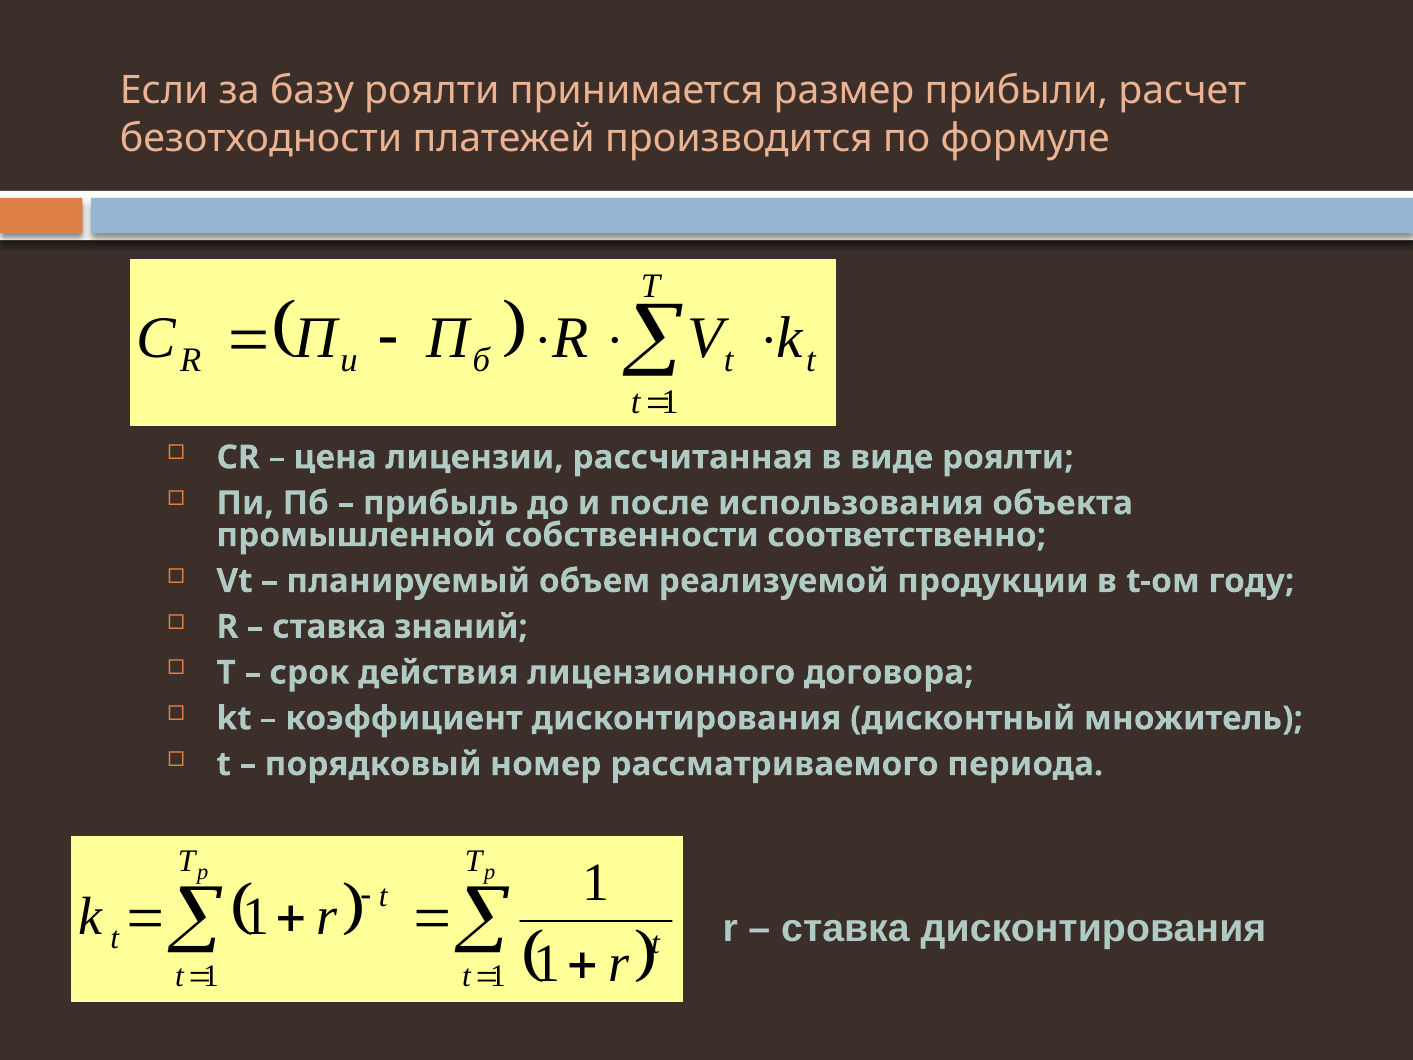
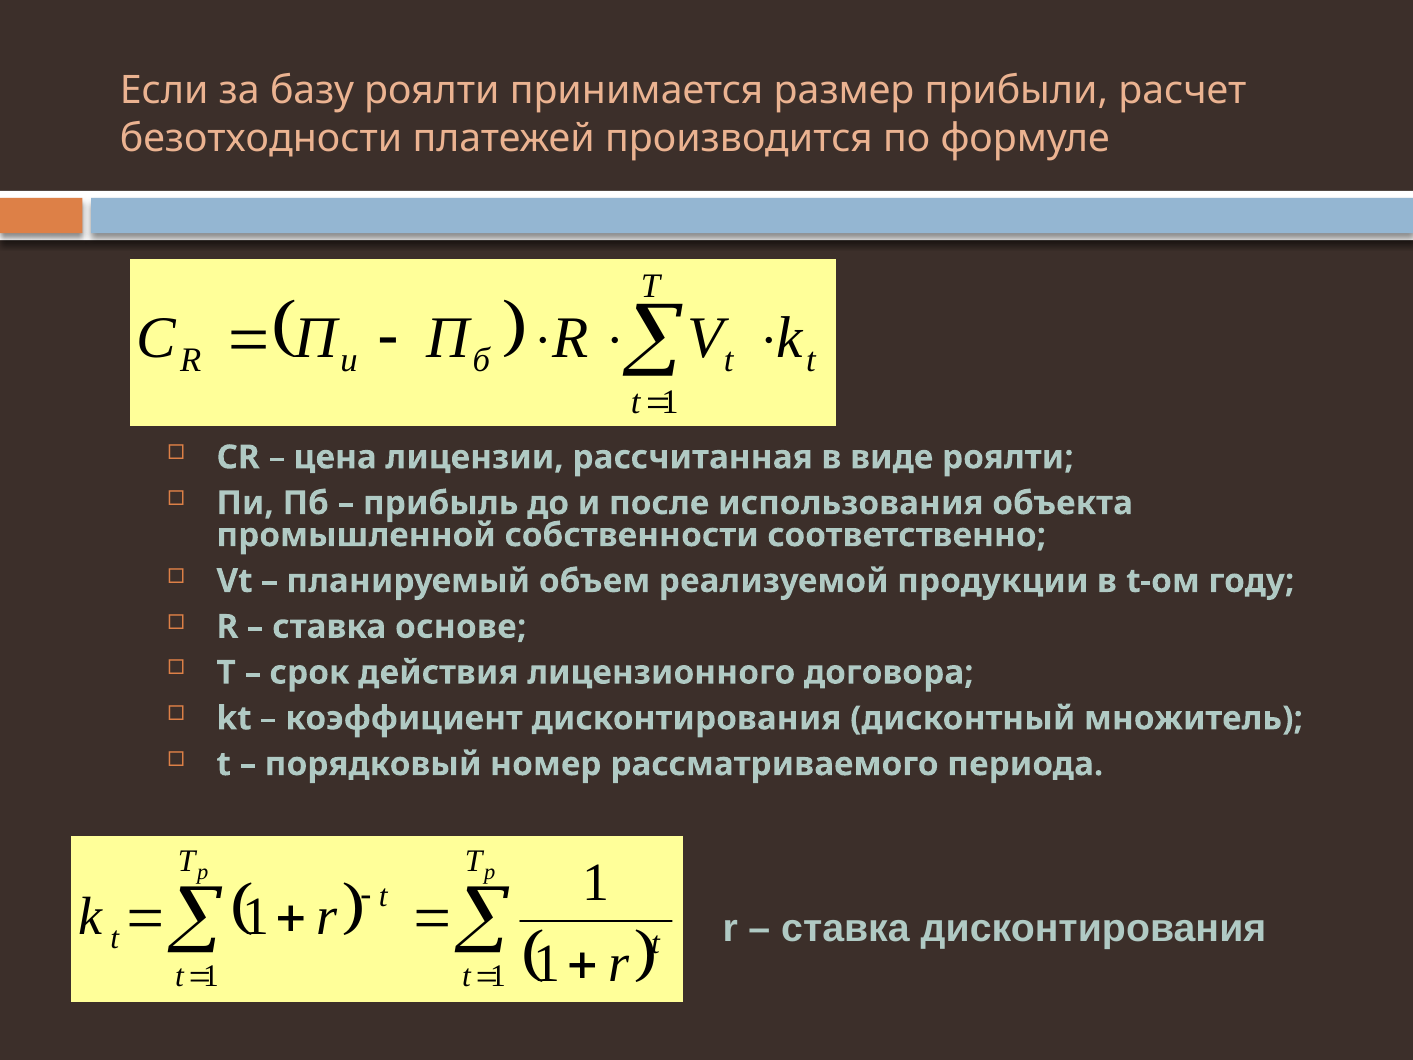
знаний: знаний -> основе (461, 627)
